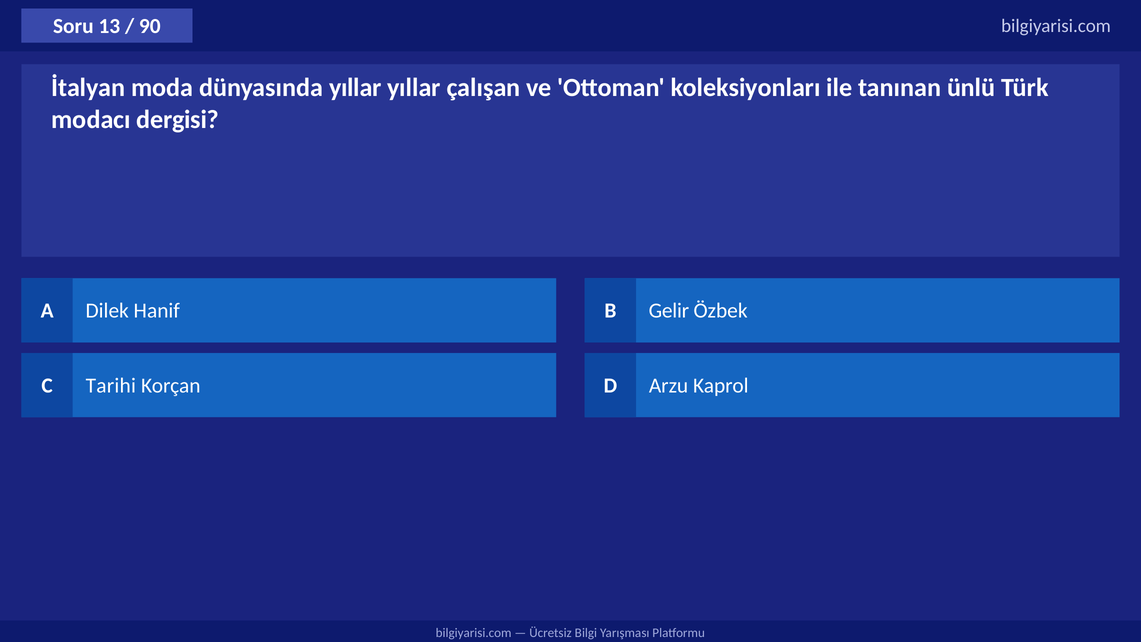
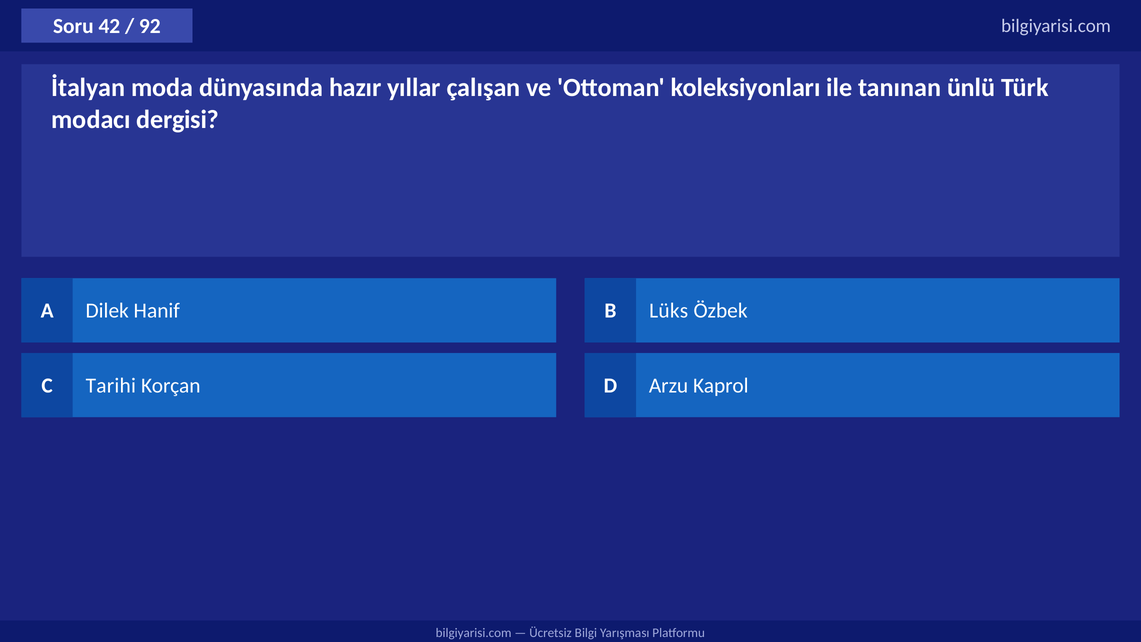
13: 13 -> 42 (109, 26)
90: 90 -> 92 (150, 26)
dünyasında yıllar: yıllar -> hazır (355, 88)
Gelir: Gelir -> Lüks (669, 311)
